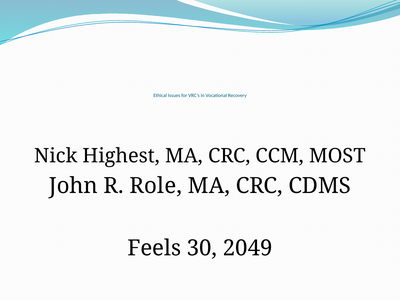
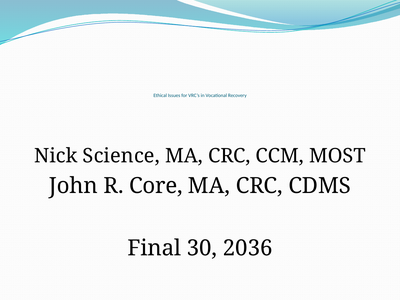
Highest: Highest -> Science (121, 156)
Role: Role -> Core (156, 186)
Feels: Feels -> Final (154, 248)
2049: 2049 -> 2036 (248, 248)
